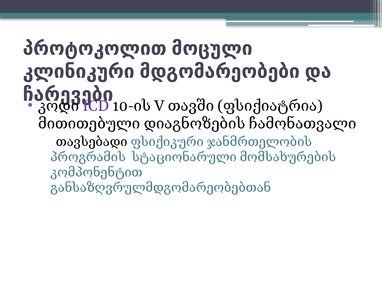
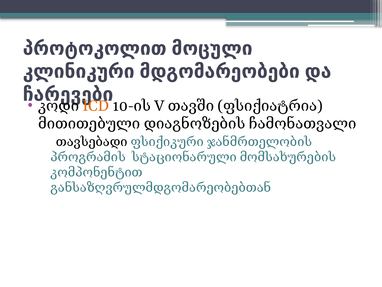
ICD colour: purple -> orange (96, 106)
